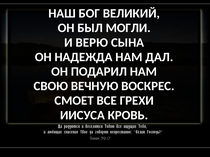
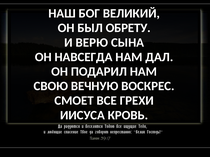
МОГЛИ: МОГЛИ -> ОБРЕТУ (128, 28)
НАДЕЖДА: НАДЕЖДА -> НАВСЕГДА (84, 57)
